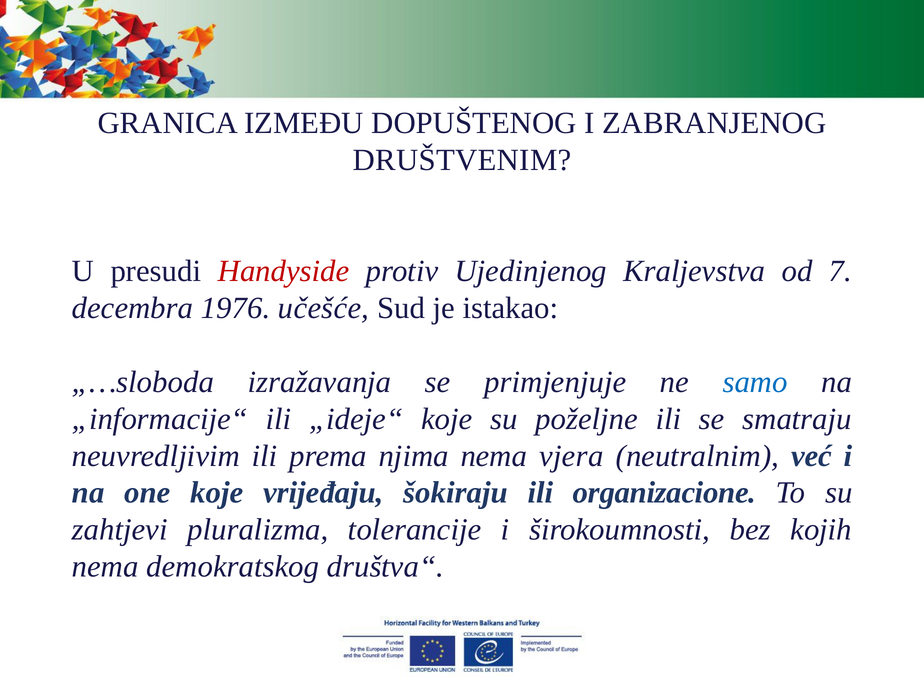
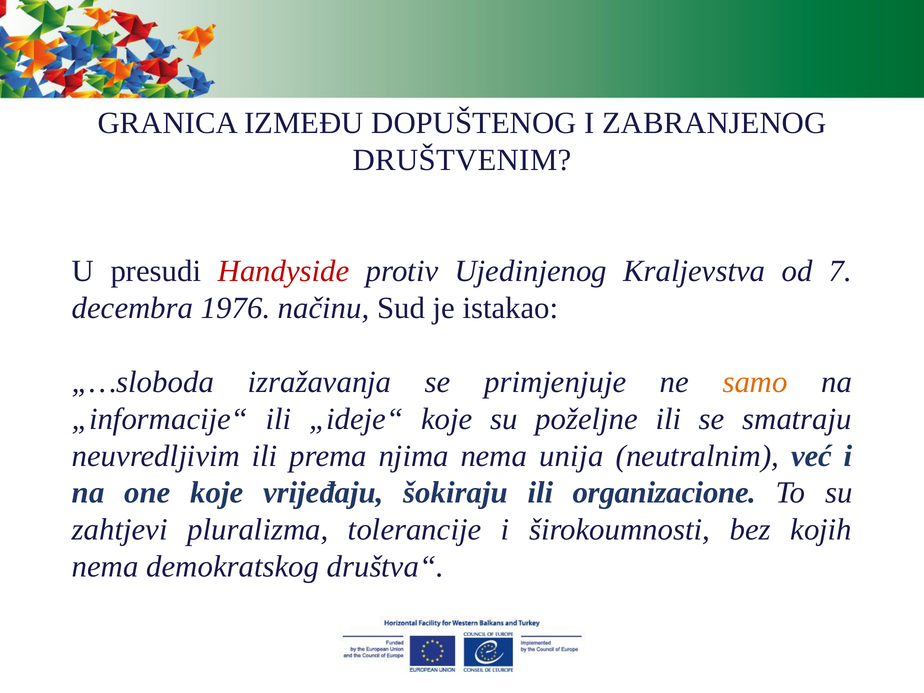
učešće: učešće -> načinu (324, 308)
samo colour: blue -> orange (755, 382)
vjera: vjera -> unija (571, 456)
